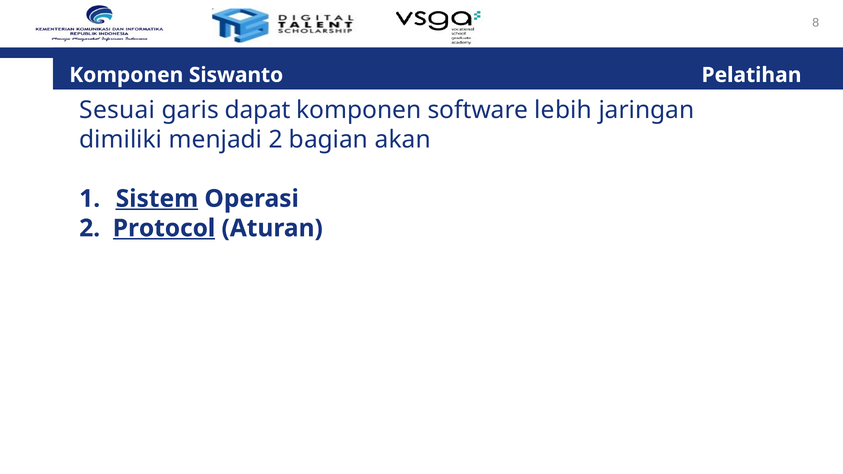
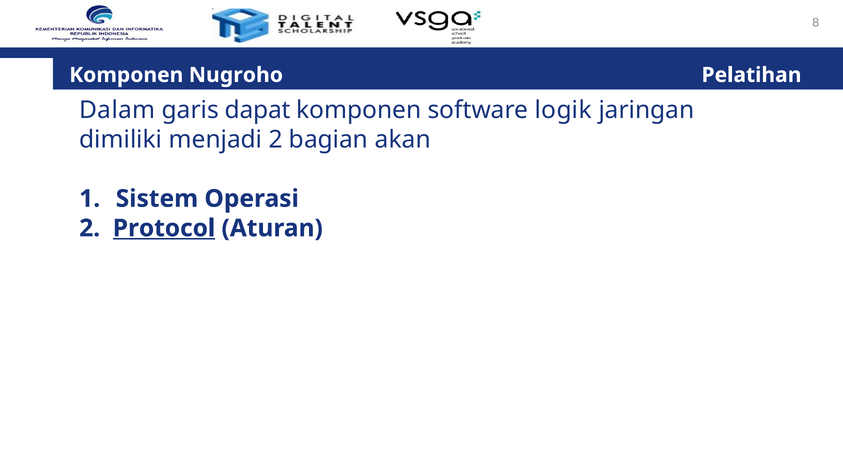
Siswanto: Siswanto -> Nugroho (236, 75)
Sesuai: Sesuai -> Dalam (117, 110)
lebih: lebih -> logik (563, 110)
Sistem underline: present -> none (157, 199)
